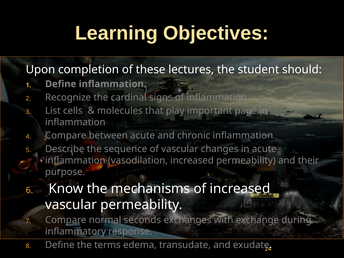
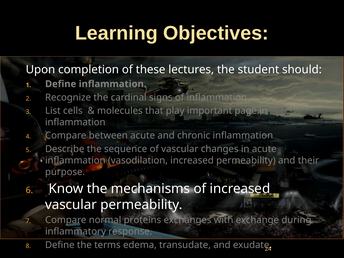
seconds: seconds -> proteins (142, 220)
